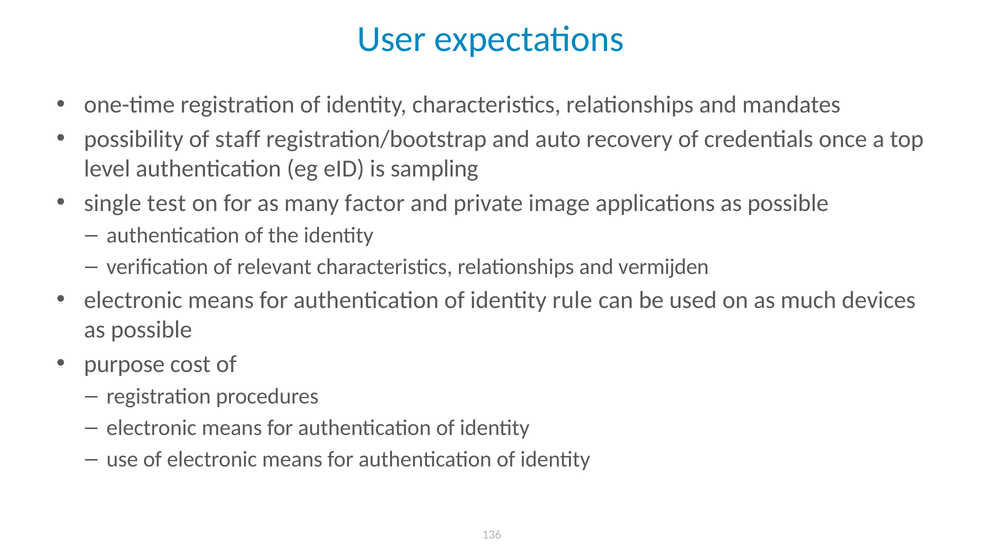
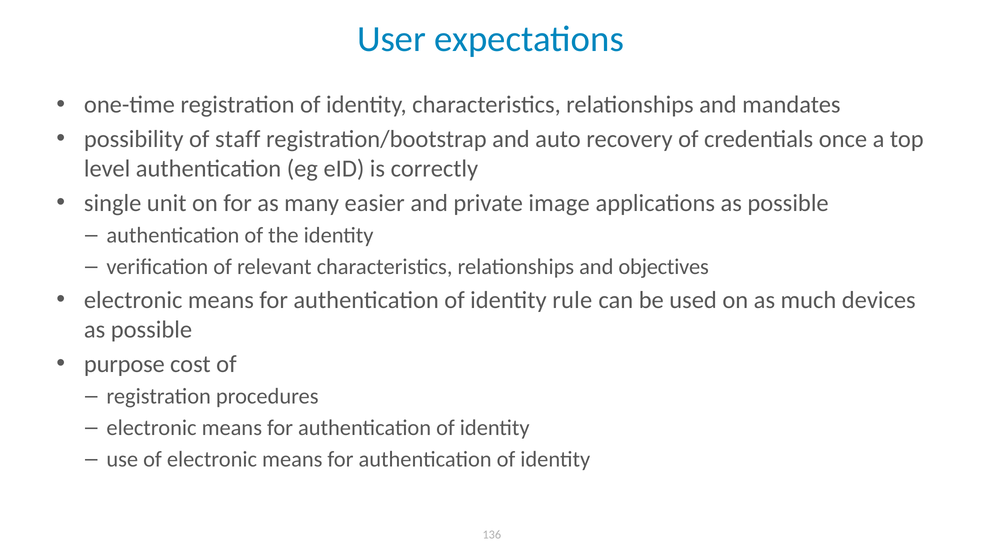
sampling: sampling -> correctly (434, 169)
test: test -> unit (167, 203)
factor: factor -> easier (375, 203)
vermijden: vermijden -> objectives (664, 267)
